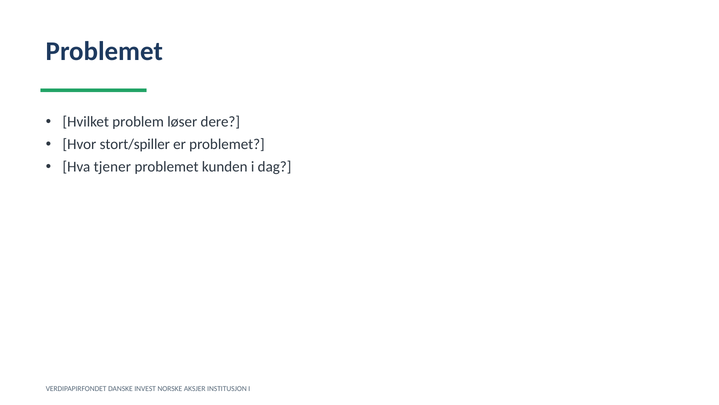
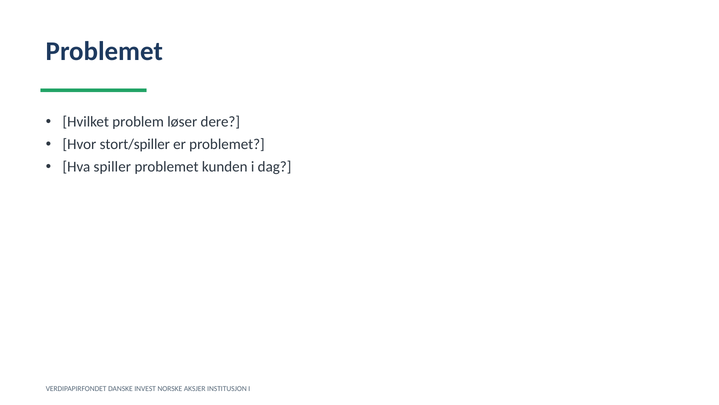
tjener: tjener -> spiller (112, 167)
